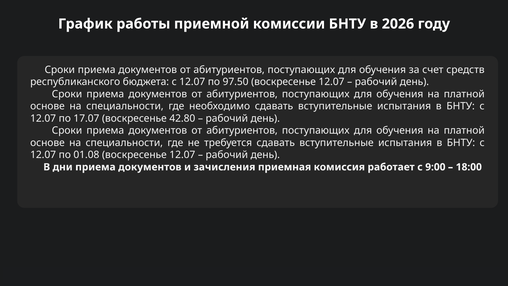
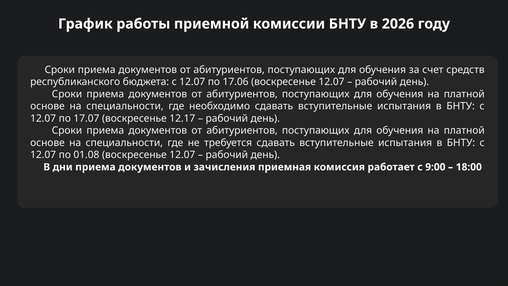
97.50: 97.50 -> 17.06 (236, 82)
42.80: 42.80 -> 12.17 (182, 118)
